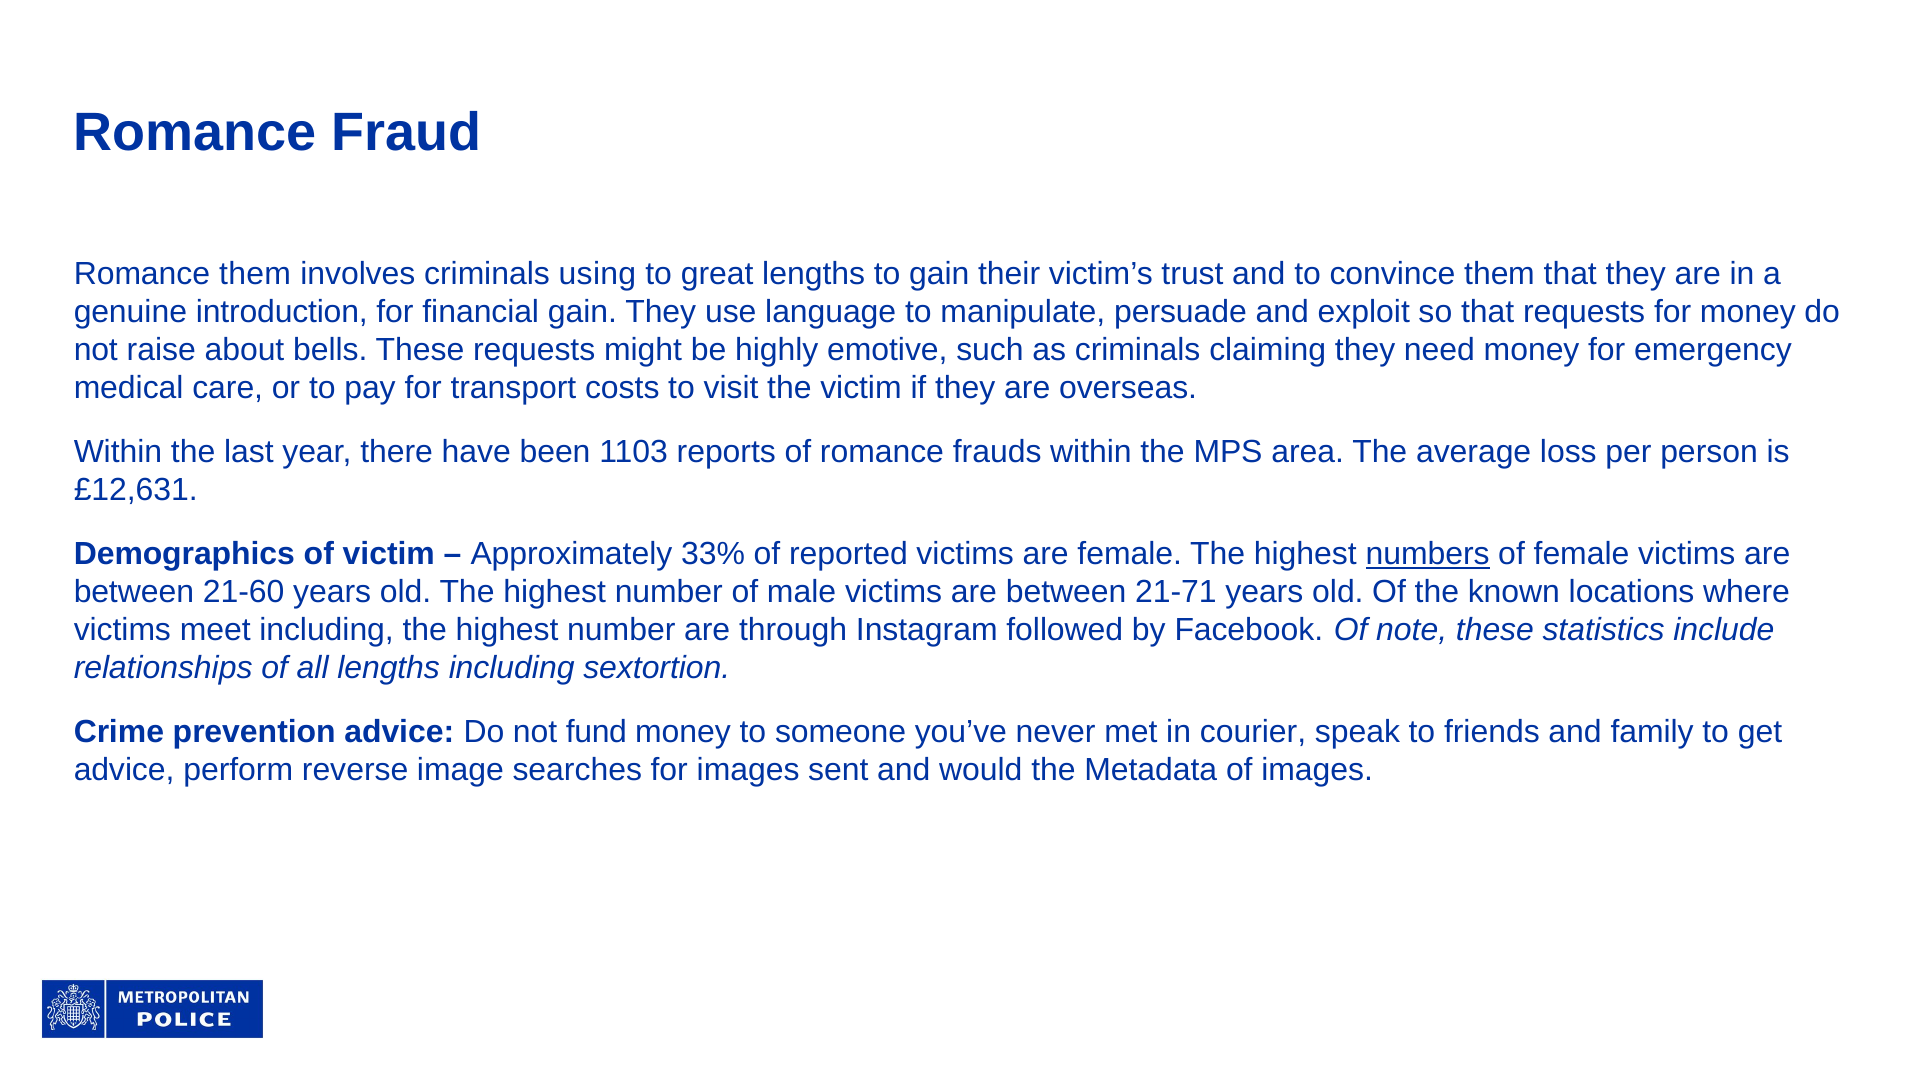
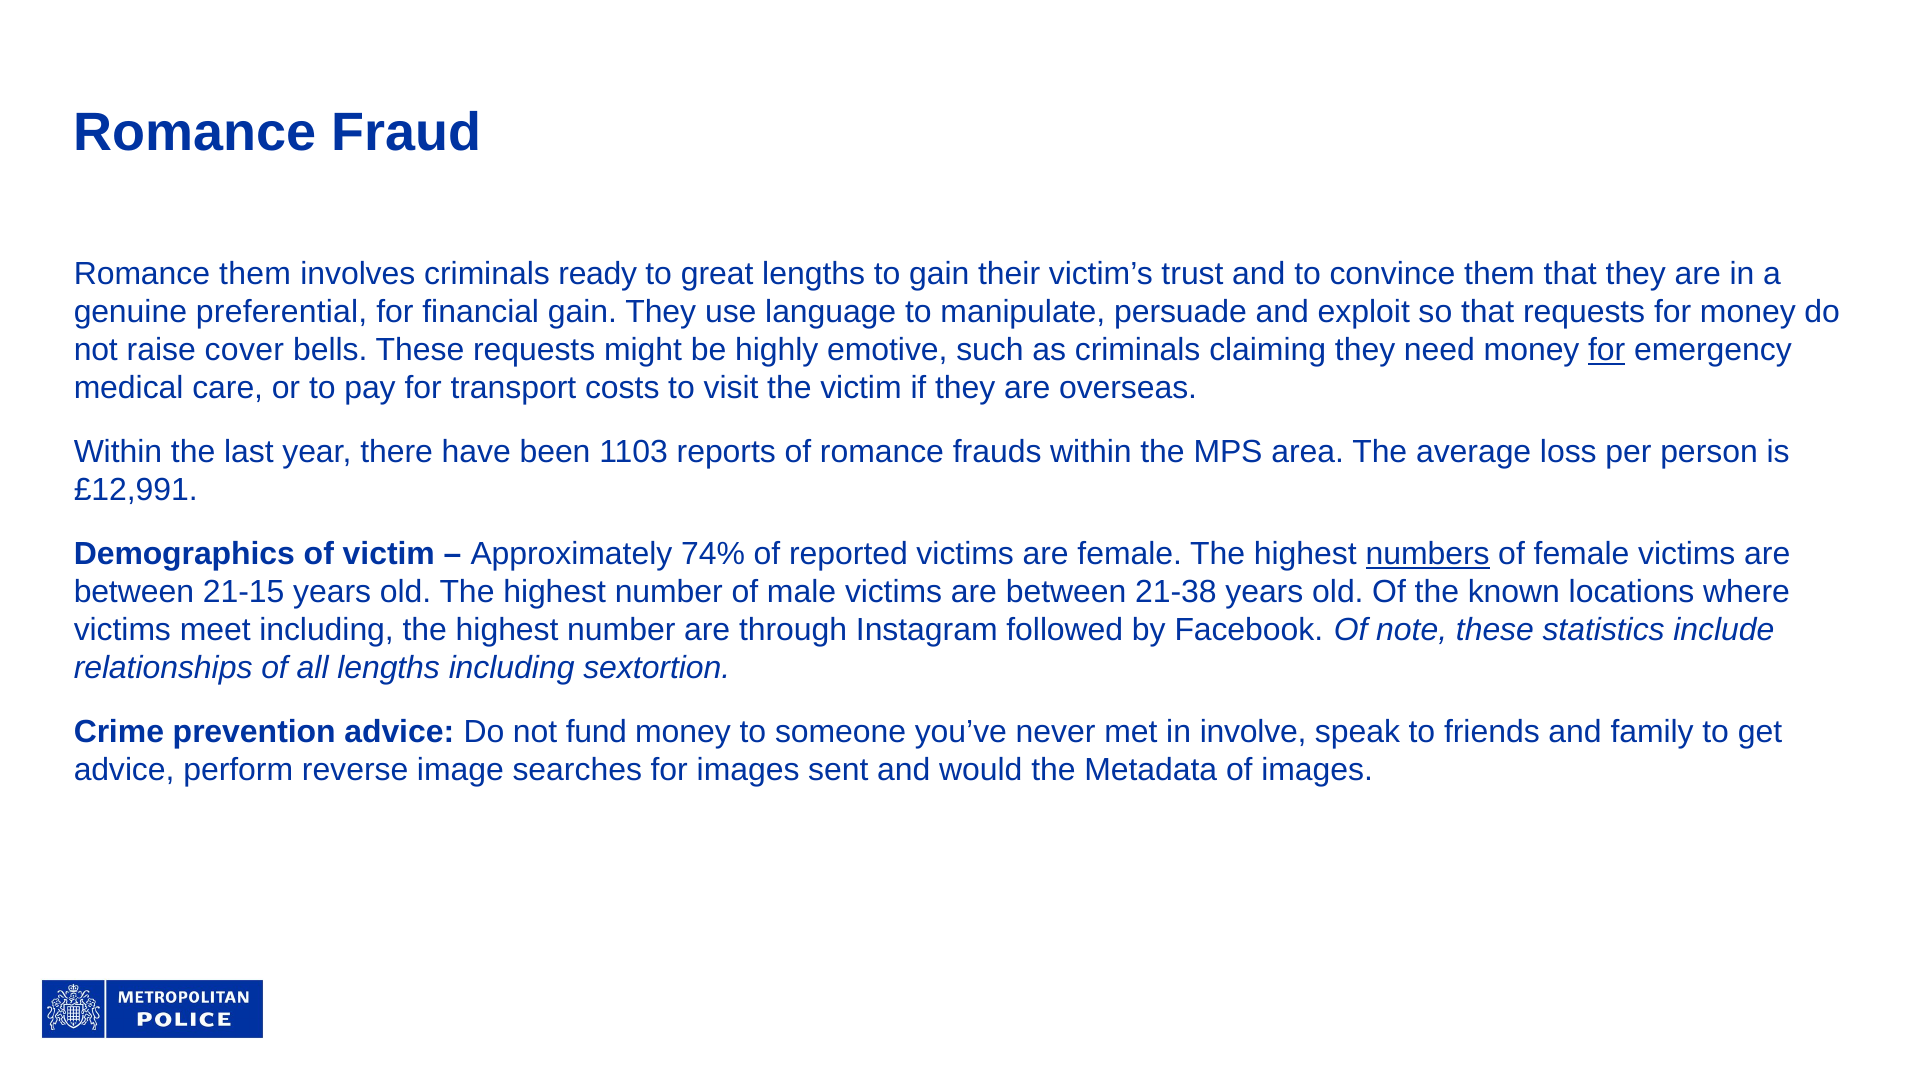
using: using -> ready (598, 274)
introduction: introduction -> preferential (282, 312)
about: about -> cover (244, 350)
for underline: none -> present (1607, 350)
£12,631: £12,631 -> £12,991 (136, 490)
33%: 33% -> 74% (713, 554)
21-60: 21-60 -> 21-15 (244, 592)
21-71: 21-71 -> 21-38 (1176, 592)
courier: courier -> involve (1253, 732)
